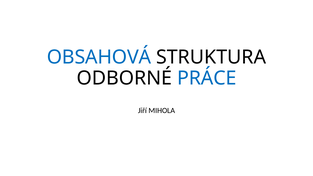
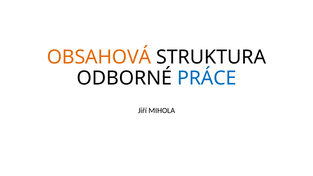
OBSAHOVÁ colour: blue -> orange (99, 57)
